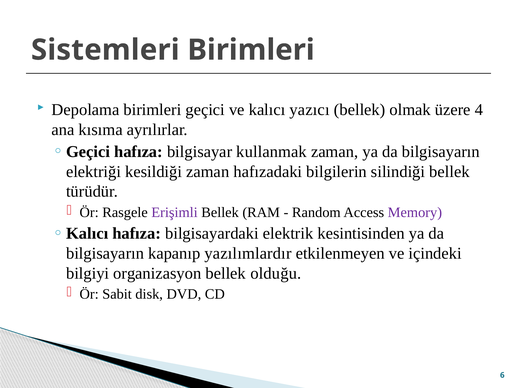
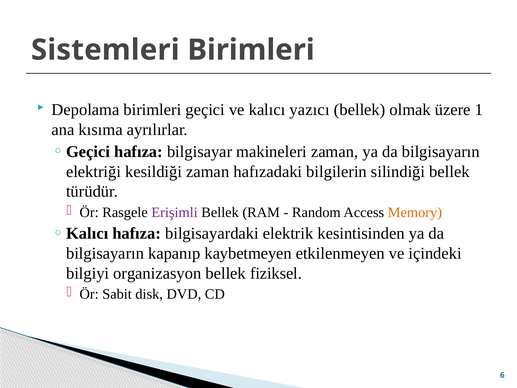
4: 4 -> 1 (479, 110)
kullanmak: kullanmak -> makineleri (272, 152)
Memory colour: purple -> orange (415, 212)
yazılımlardır: yazılımlardır -> kaybetmeyen (248, 253)
olduğu: olduğu -> fiziksel (276, 273)
